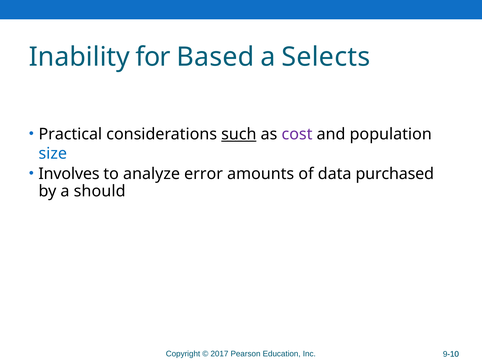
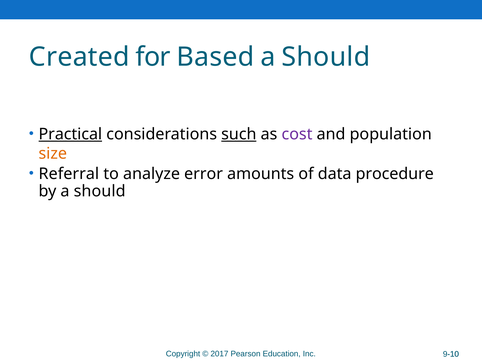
Inability: Inability -> Created (79, 57)
Selects: Selects -> Should (326, 57)
Practical underline: none -> present (70, 134)
size colour: blue -> orange (53, 153)
Involves: Involves -> Referral (69, 174)
purchased: purchased -> procedure (395, 174)
